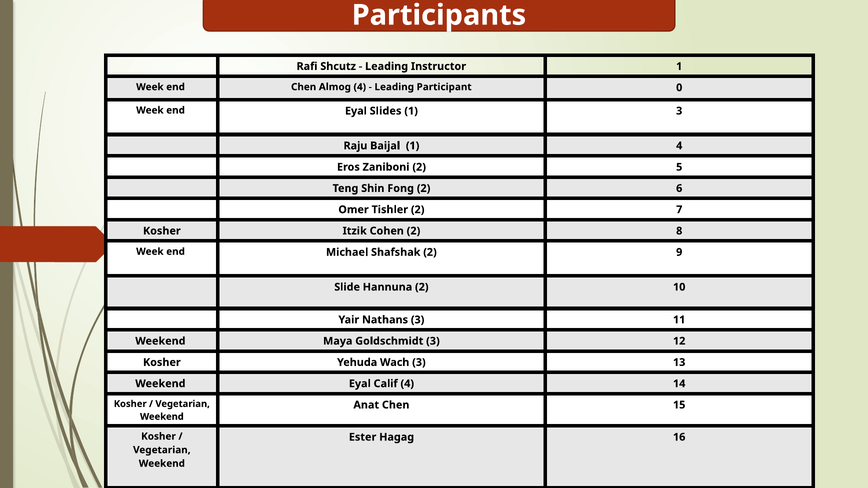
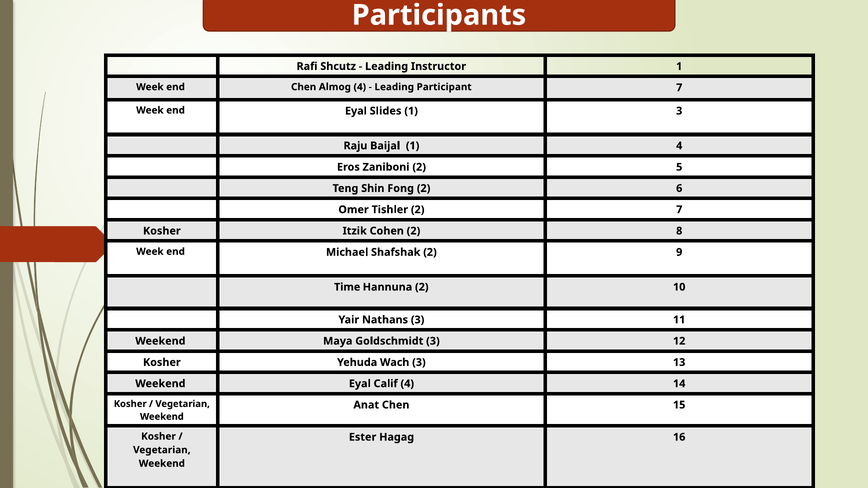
Participant 0: 0 -> 7 (679, 88)
Slide: Slide -> Time (347, 287)
